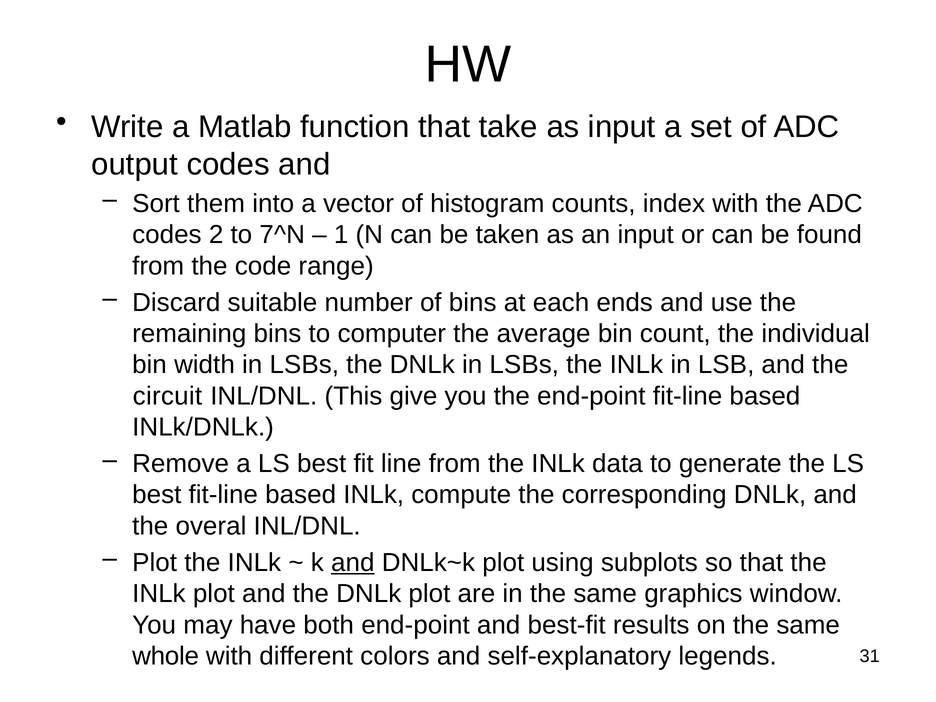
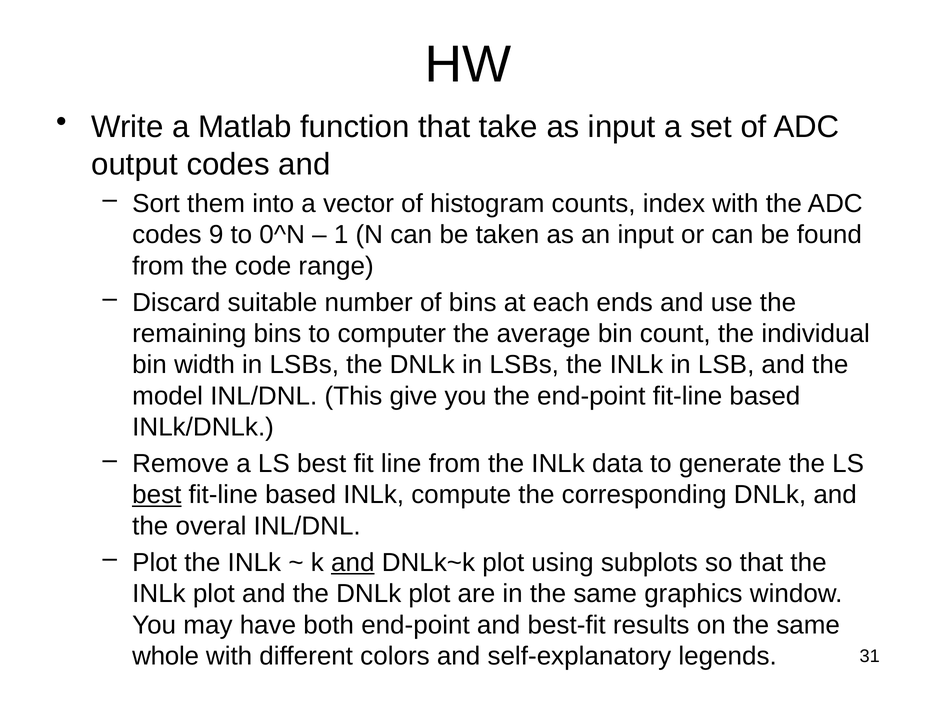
2: 2 -> 9 (216, 235)
7^N: 7^N -> 0^N (282, 235)
circuit: circuit -> model (168, 396)
best underline: none -> present (157, 495)
